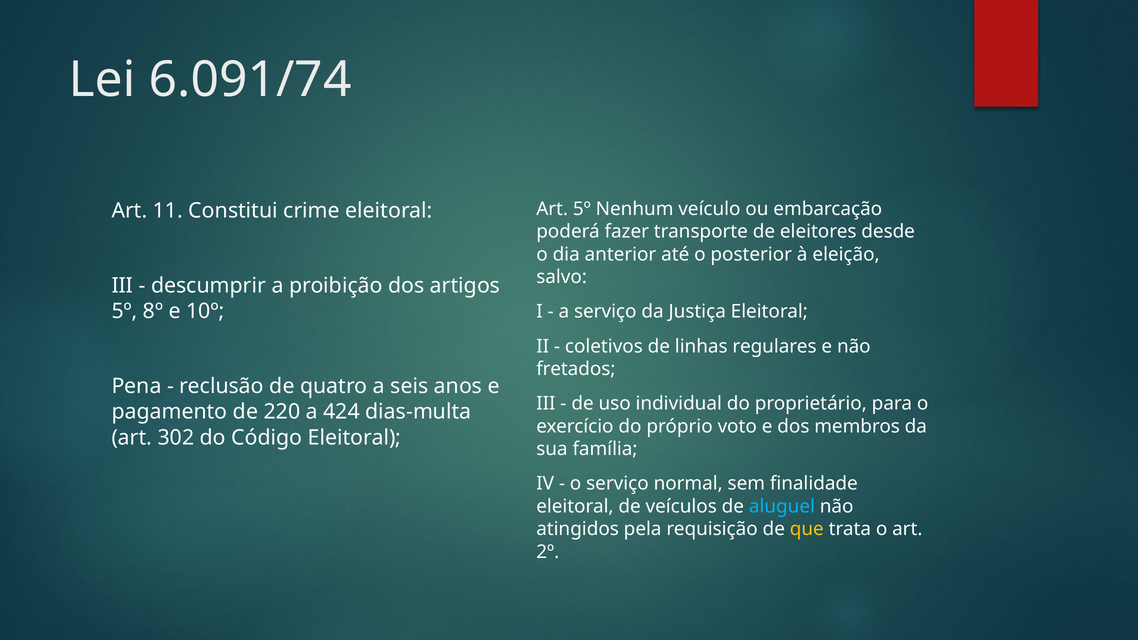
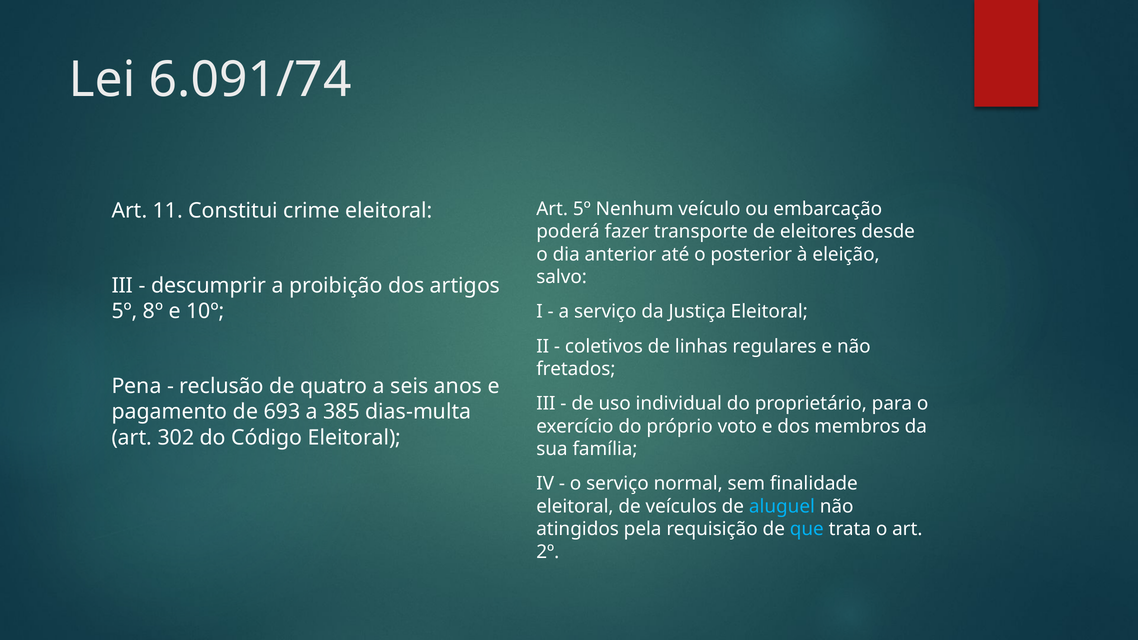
220: 220 -> 693 (282, 412)
424: 424 -> 385 (342, 412)
que colour: yellow -> light blue (807, 529)
